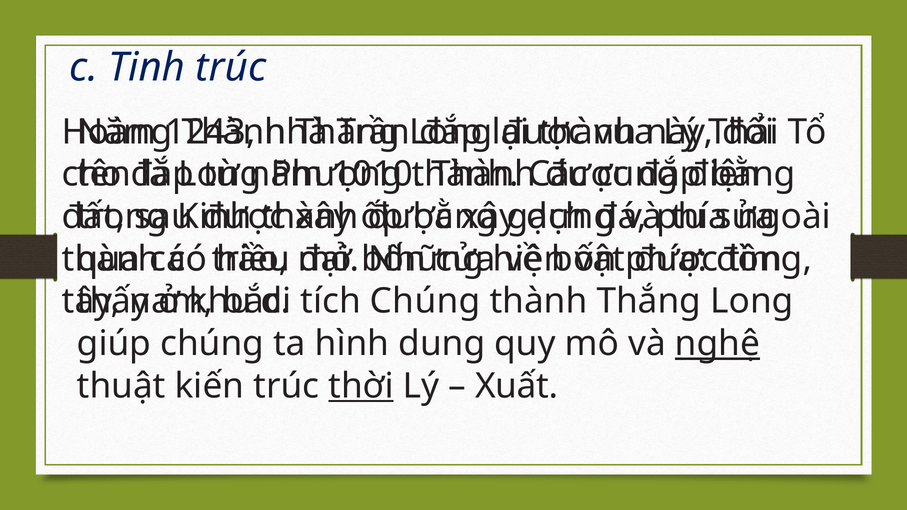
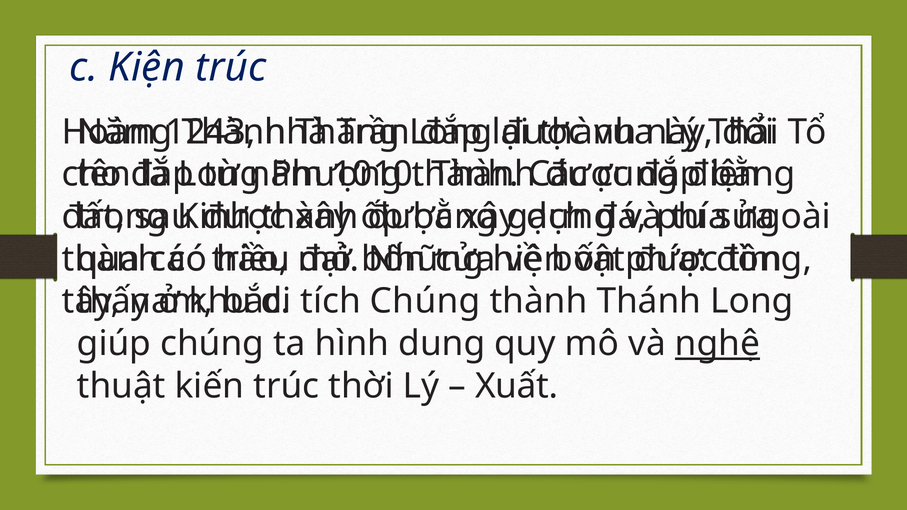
Tinh: Tinh -> Kiện (147, 67)
Thắng: Thắng -> Thánh (649, 301)
thời underline: present -> none (361, 386)
